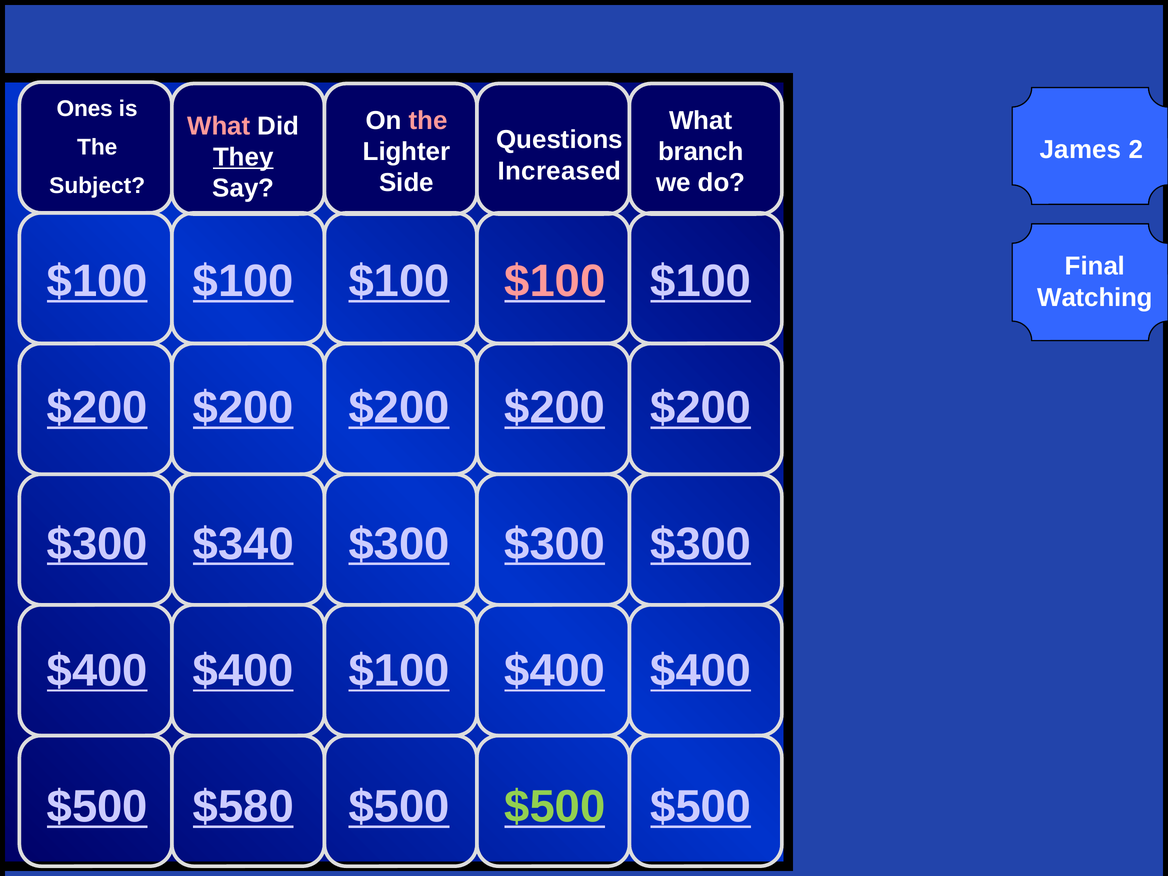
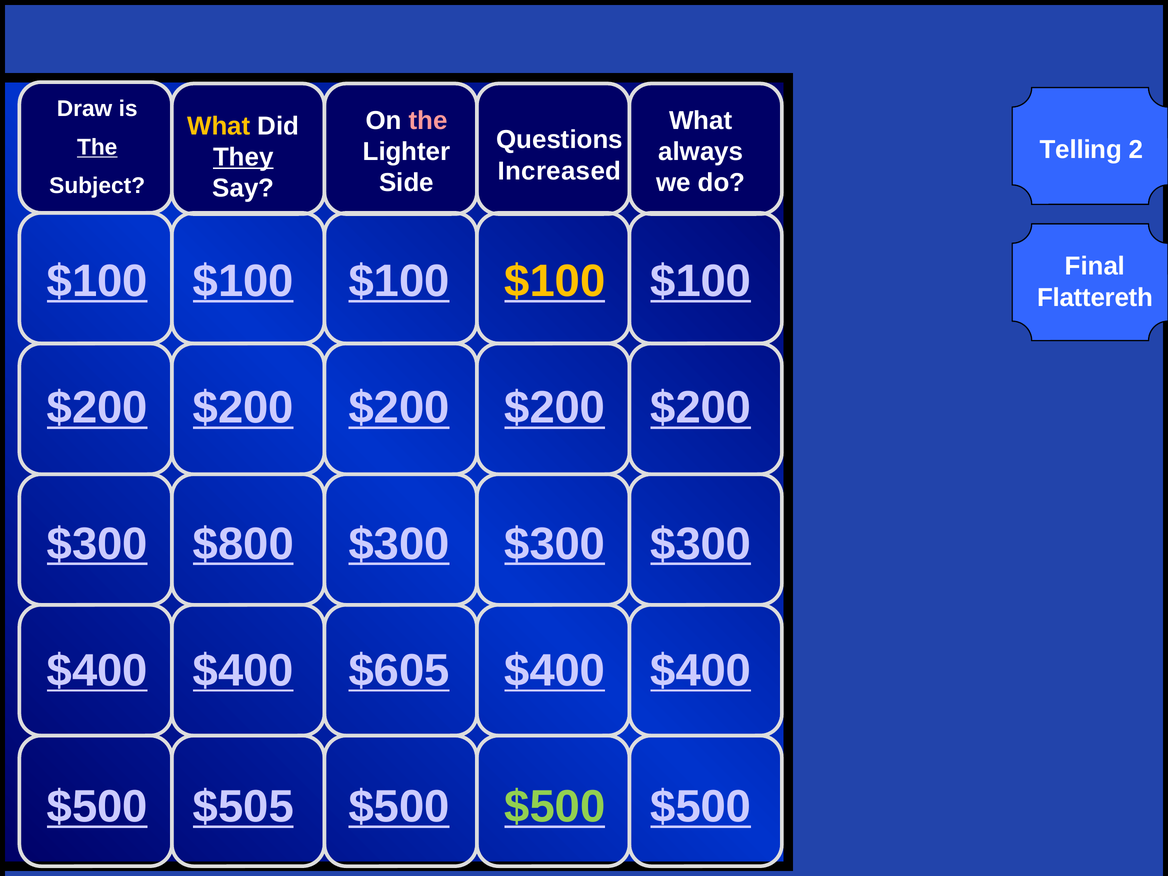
Ones: Ones -> Draw (85, 109)
What colour: pink -> yellow (219, 126)
The underline: none -> present (97, 147)
James: James -> Telling (1081, 150)
branch: branch -> always (701, 152)
$100 colour: pink -> yellow (555, 281)
Watching: Watching -> Flattereth (1095, 298)
$340: $340 -> $800 (243, 544)
$400 $100: $100 -> $605 (399, 671)
$580: $580 -> $505 (243, 807)
